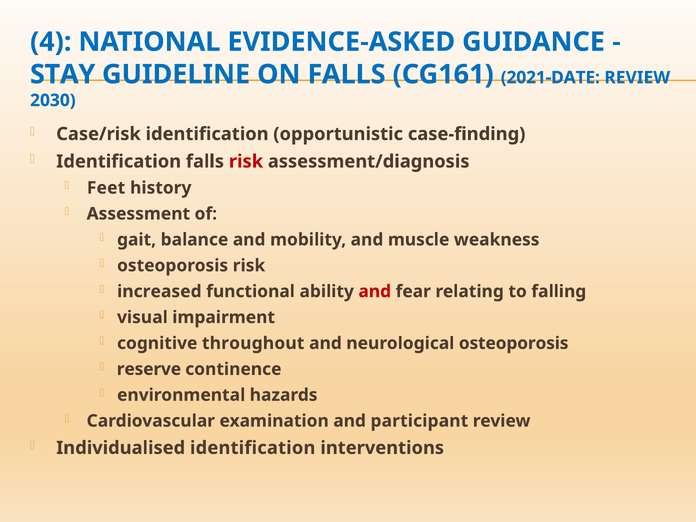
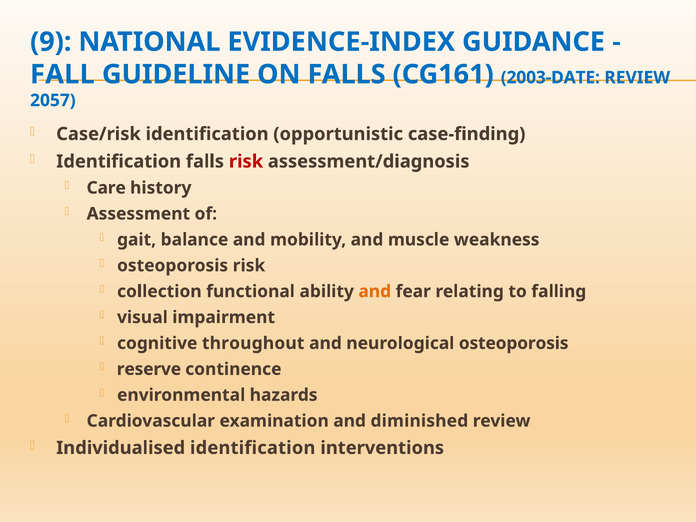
4: 4 -> 9 (51, 42)
EVIDENCE-ASKED: EVIDENCE-ASKED -> EVIDENCE-INDEX (341, 42)
STAY: STAY -> FALL (62, 74)
2021-DATE: 2021-DATE -> 2003-DATE (550, 78)
2030: 2030 -> 2057 (53, 100)
Feet: Feet -> Care (106, 188)
increased: increased -> collection (159, 291)
and colour: red -> orange (375, 291)
participant: participant -> diminished (419, 421)
